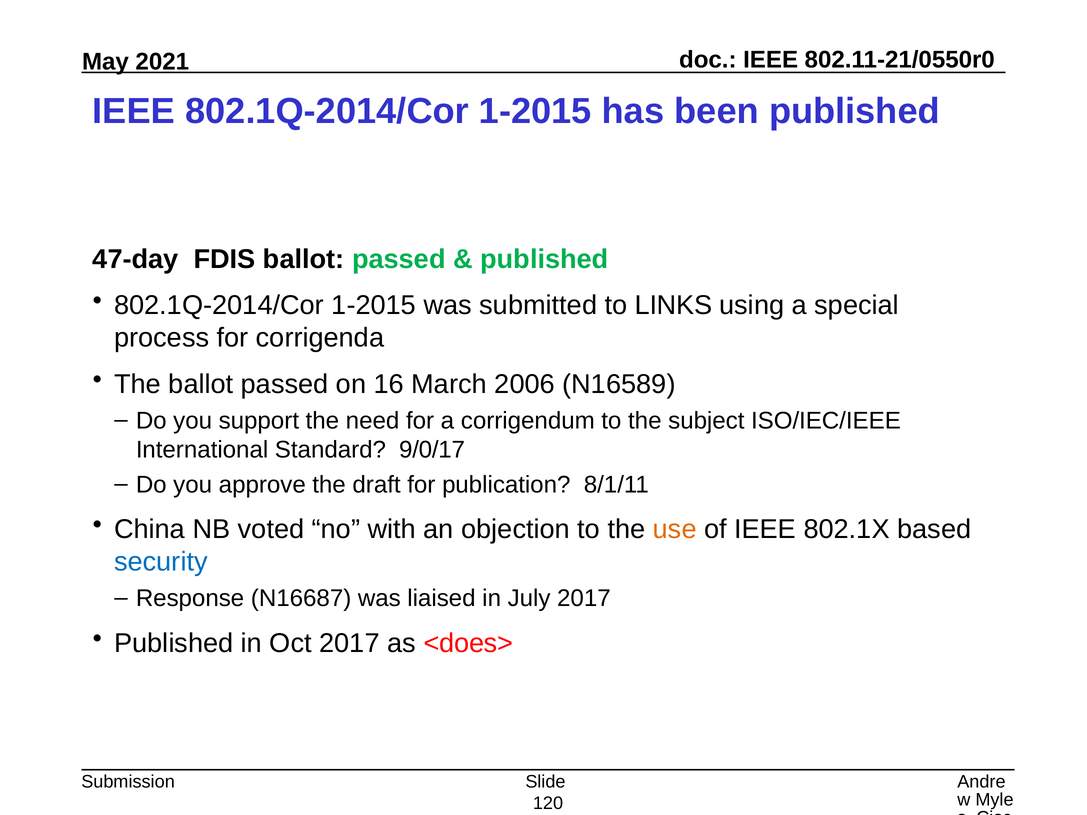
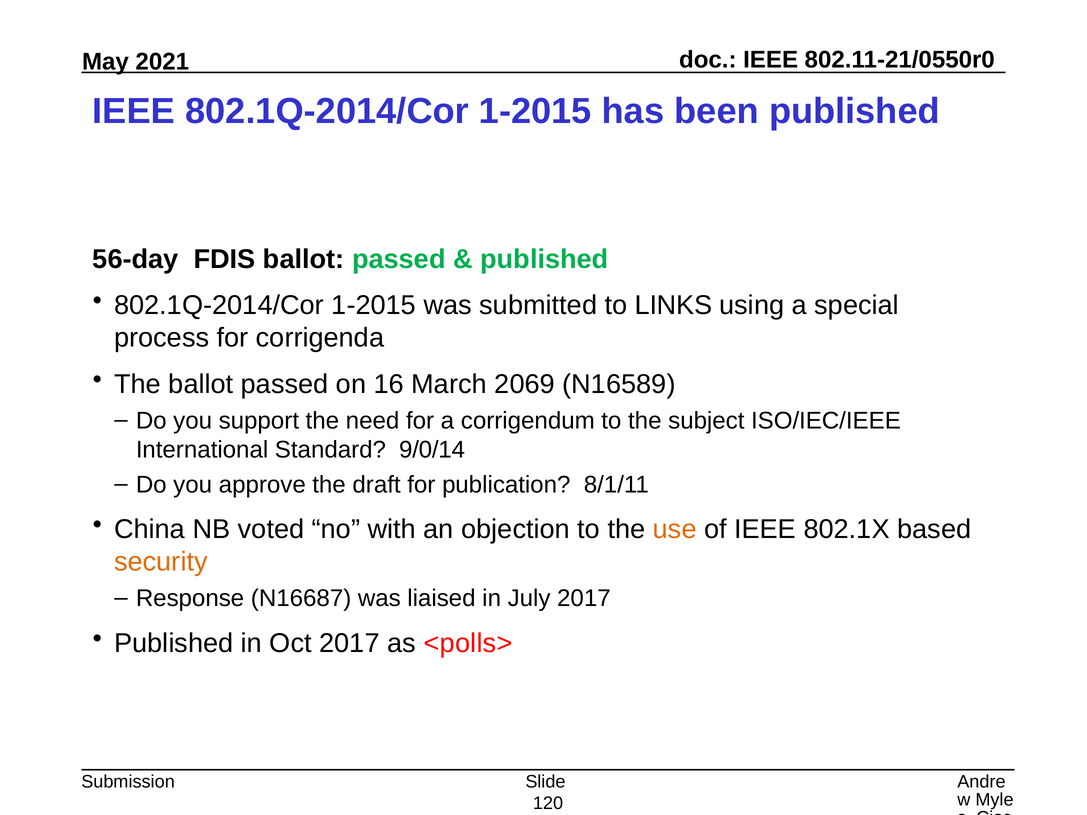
47-day: 47-day -> 56-day (135, 259)
2006: 2006 -> 2069 (525, 384)
9/0/17: 9/0/17 -> 9/0/14 (432, 450)
security colour: blue -> orange (161, 562)
<does>: <does> -> <polls> (468, 643)
